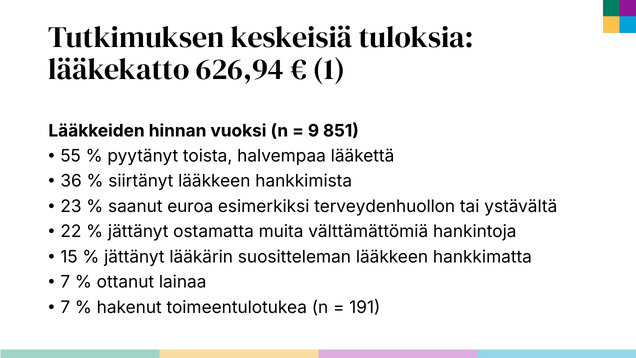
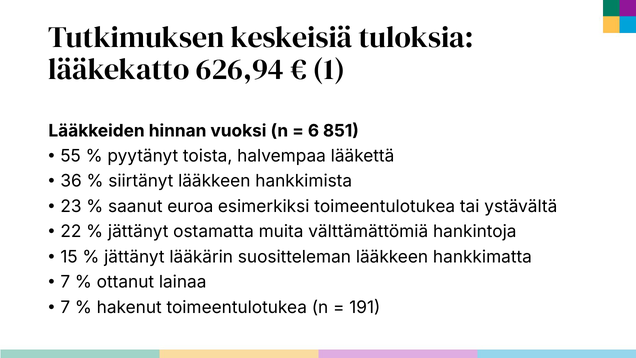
9: 9 -> 6 (313, 131)
esimerkiksi terveydenhuollon: terveydenhuollon -> toimeentulotukea (385, 206)
